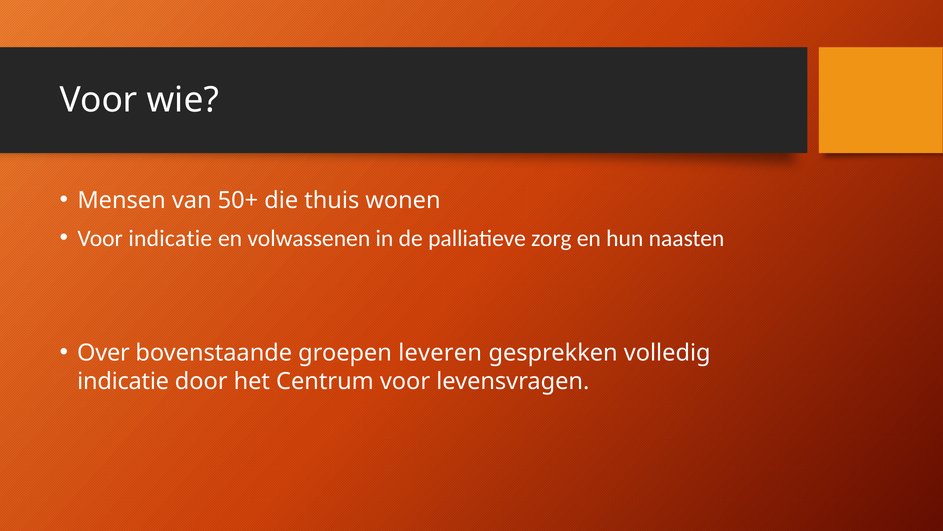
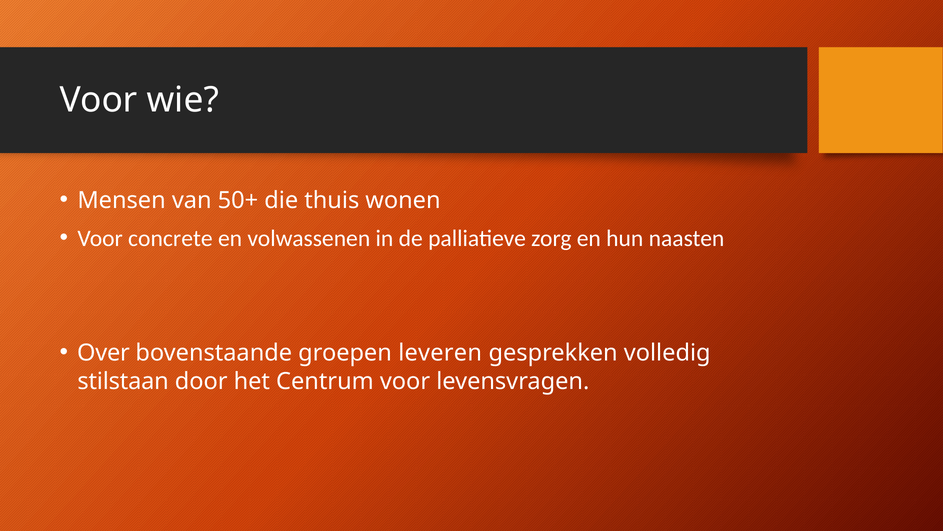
Voor indicatie: indicatie -> concrete (170, 238)
indicatie: indicatie -> stilstaan (123, 381)
